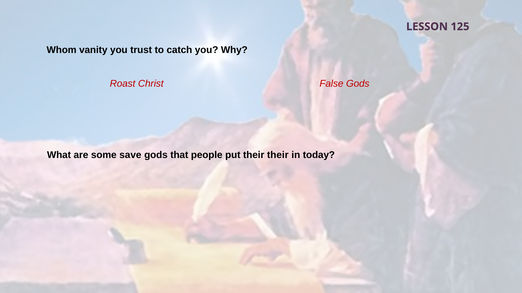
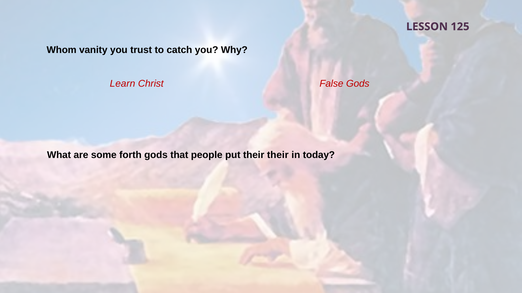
Roast: Roast -> Learn (123, 84)
save: save -> forth (130, 155)
